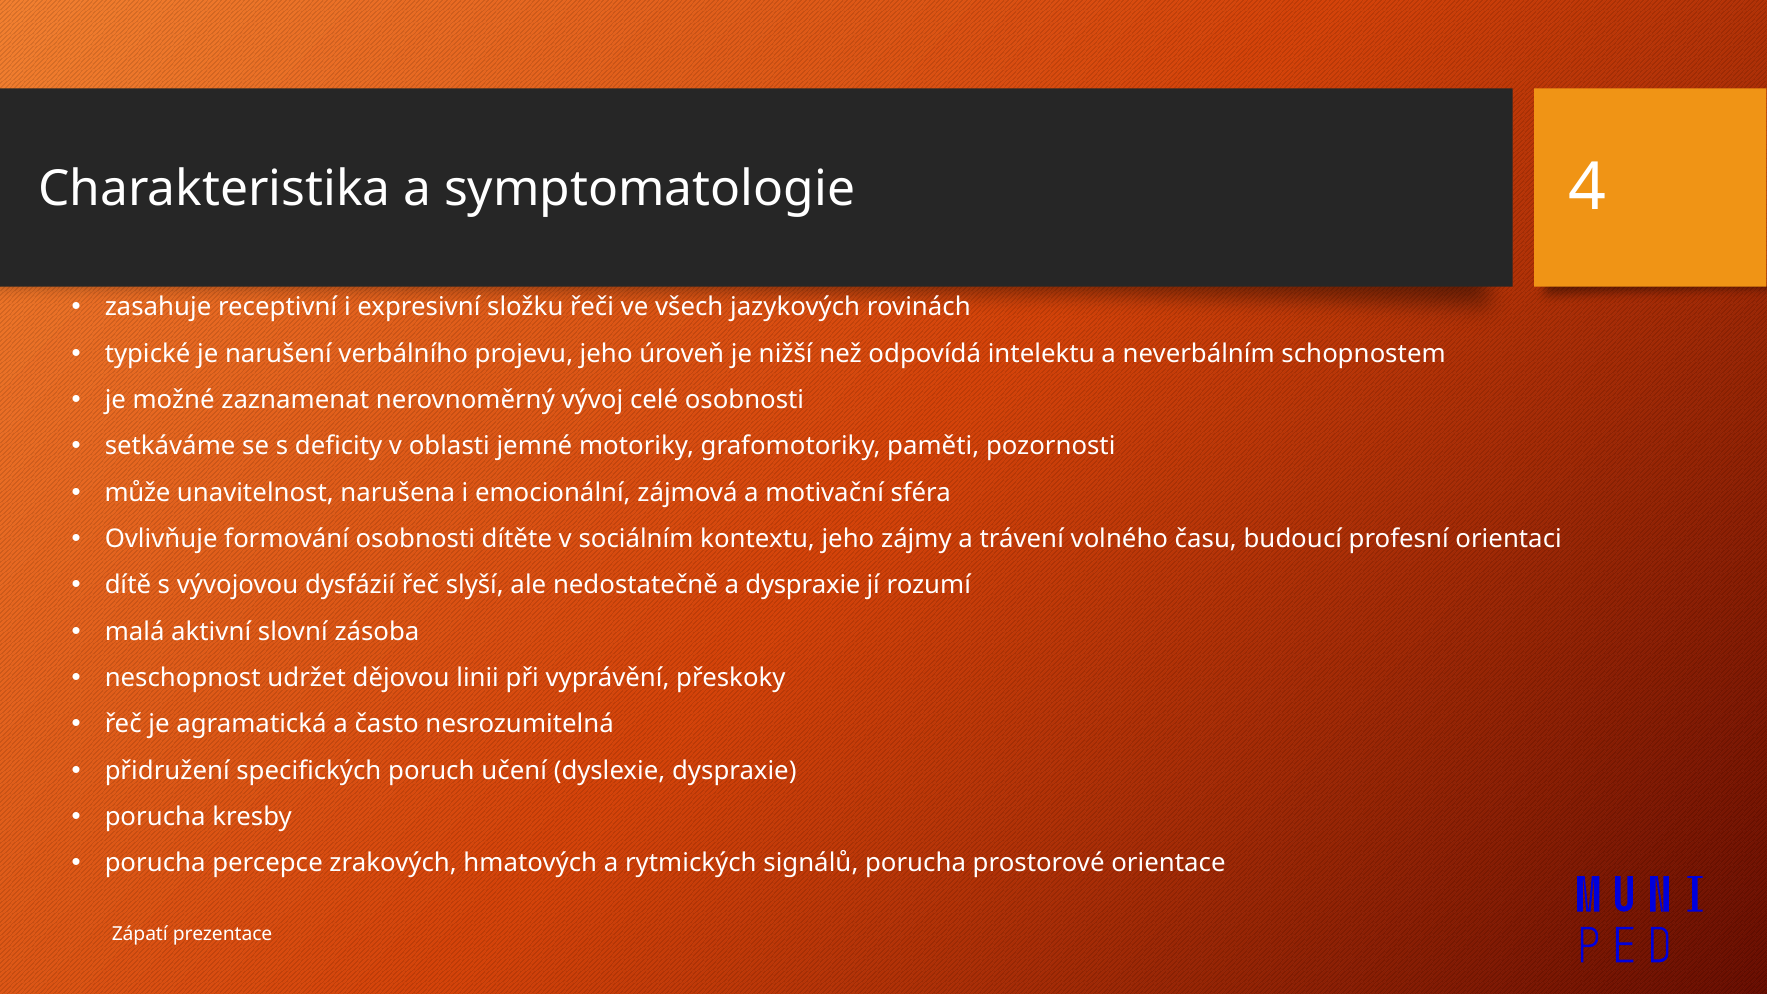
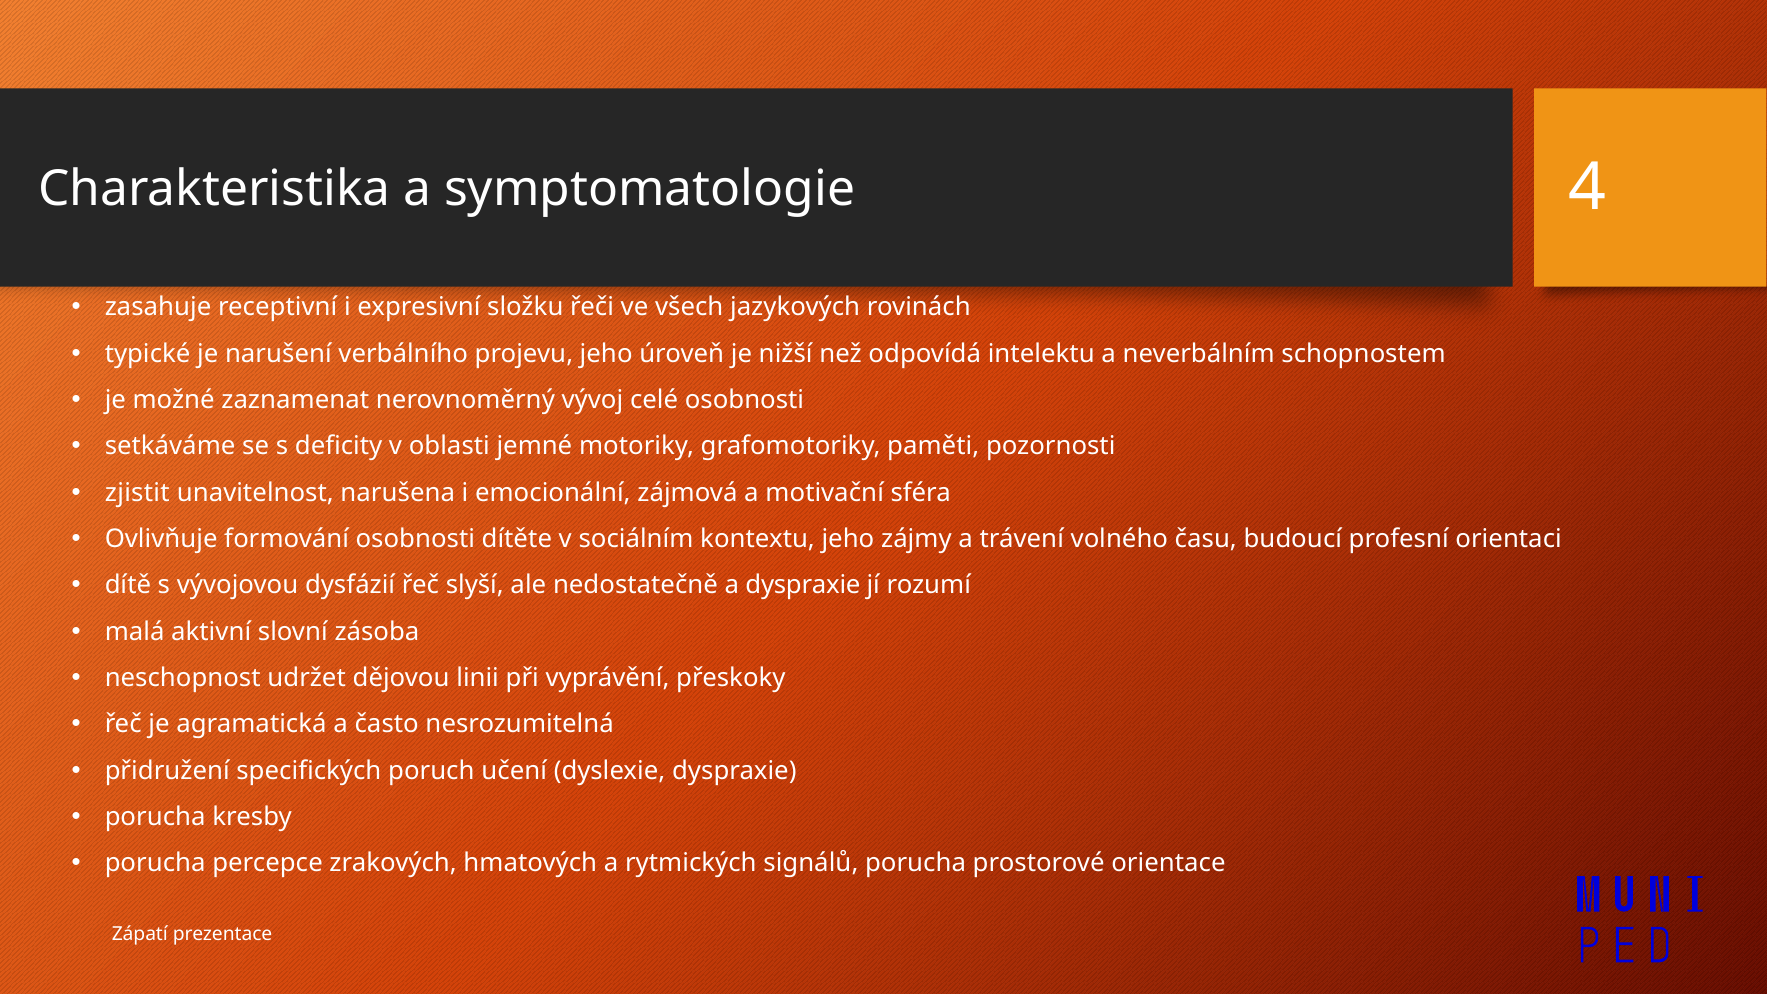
může: může -> zjistit (137, 493)
